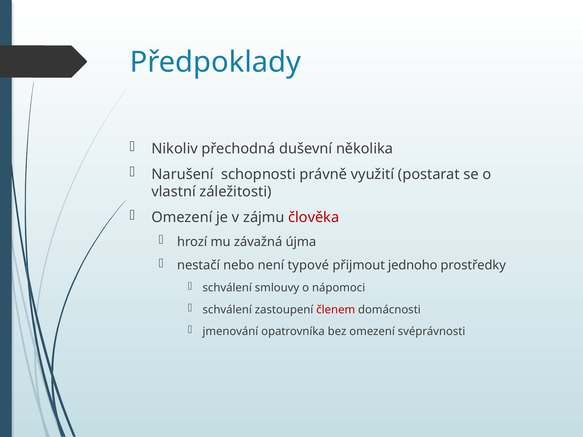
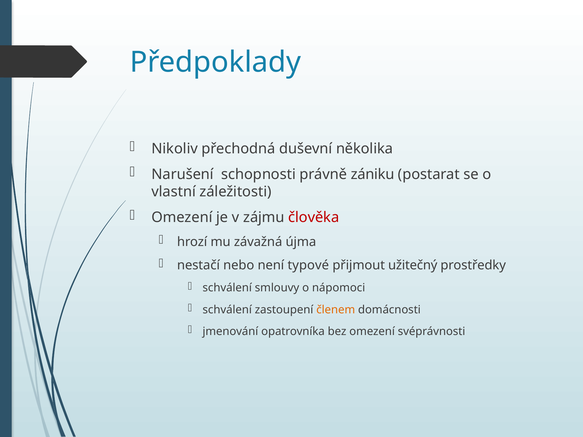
využití: využití -> zániku (373, 174)
jednoho: jednoho -> užitečný (413, 265)
členem colour: red -> orange (336, 310)
